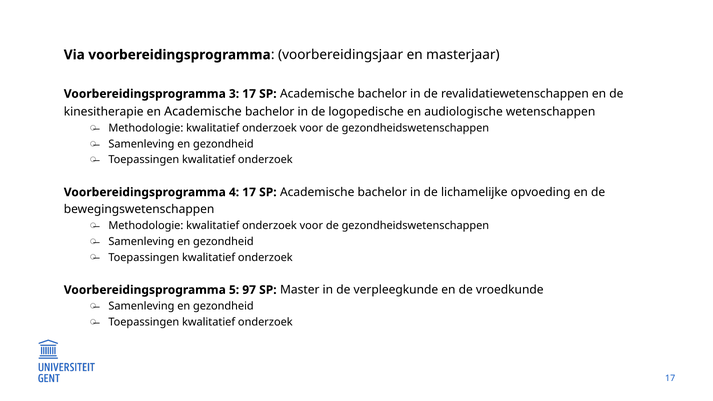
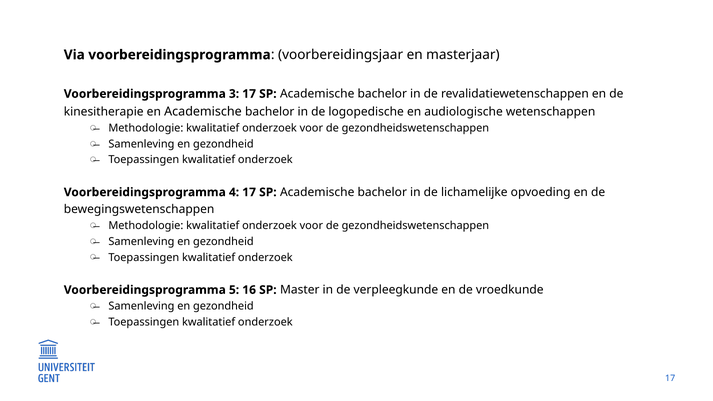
97: 97 -> 16 (249, 290)
